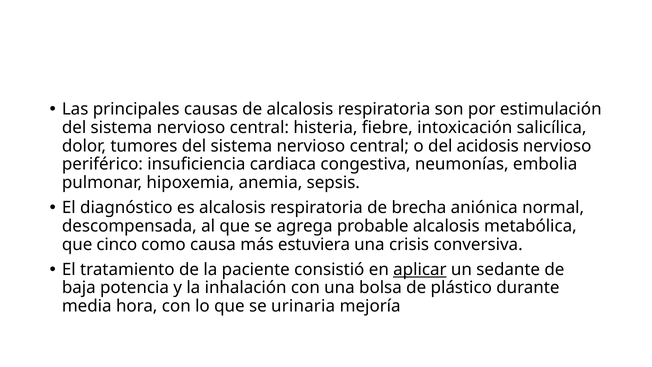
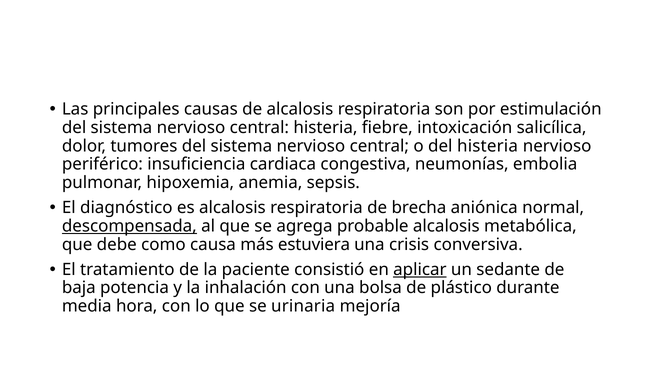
del acidosis: acidosis -> histeria (488, 146)
descompensada underline: none -> present (129, 226)
cinco: cinco -> debe (117, 244)
